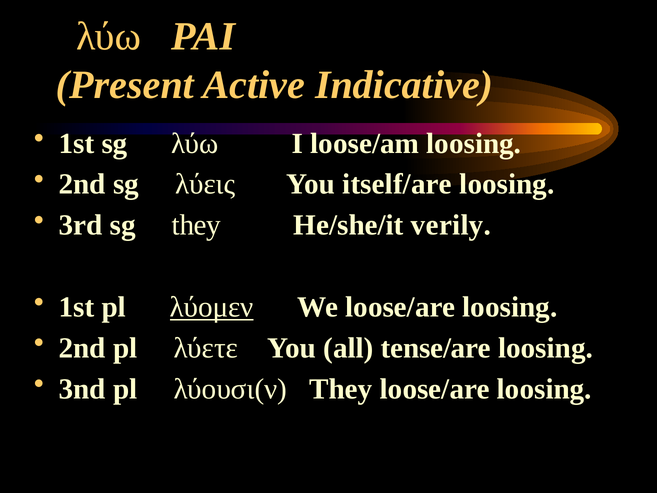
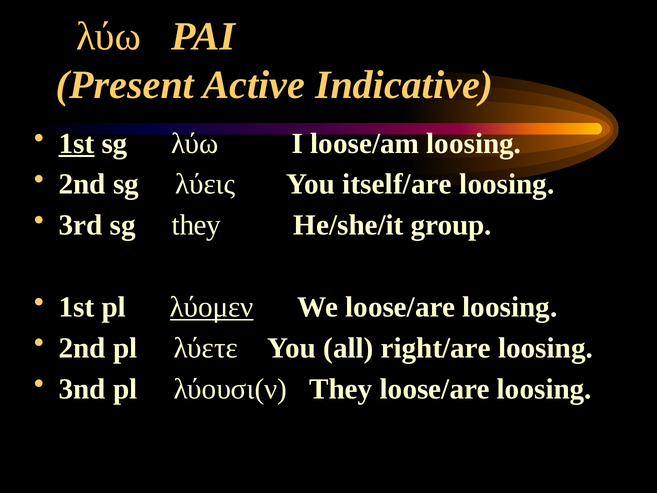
1st underline: none -> present (76, 143)
verily: verily -> group (451, 225)
tense/are: tense/are -> right/are (436, 348)
